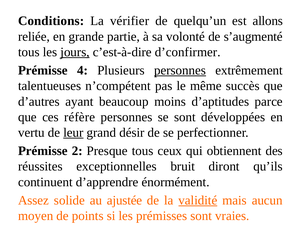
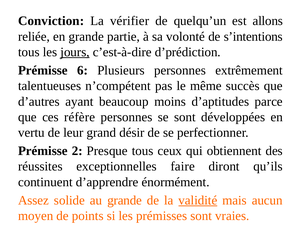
Conditions: Conditions -> Conviction (51, 21)
s’augmenté: s’augmenté -> s’intentions (253, 36)
d’confirmer: d’confirmer -> d’prédiction (188, 52)
4: 4 -> 6 (82, 70)
personnes underline: present -> none (180, 70)
leur underline: present -> none (73, 132)
bruit: bruit -> faire (183, 166)
au ajustée: ajustée -> grande (125, 200)
